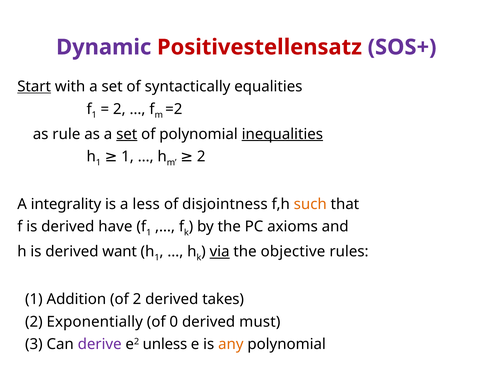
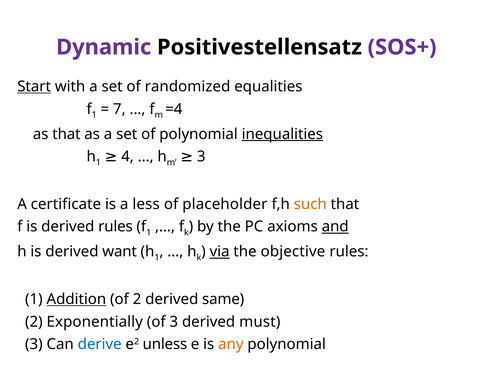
Positivestellensatz colour: red -> black (259, 47)
syntactically: syntactically -> randomized (188, 87)
2: 2 -> 7 (119, 109)
=2: =2 -> =4 (174, 109)
as rule: rule -> that (66, 134)
set underline: present -> none (127, 134)
2: 2 -> 3 (201, 156)
1 1: 1 -> 4 (128, 156)
integrality: integrality -> certificate (66, 204)
disjointness: disjointness -> placeholder (225, 204)
derived have: have -> rules (115, 226)
and underline: none -> present (335, 226)
Addition underline: none -> present (76, 299)
takes: takes -> same (223, 299)
of 0: 0 -> 3 (174, 321)
derive colour: purple -> blue (100, 344)
